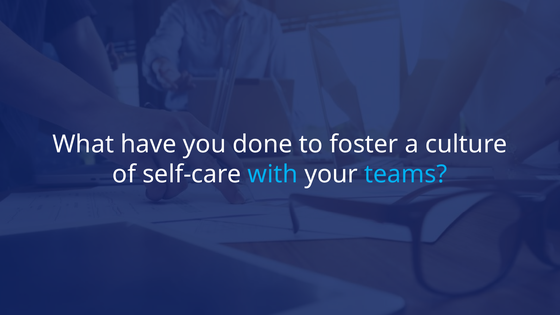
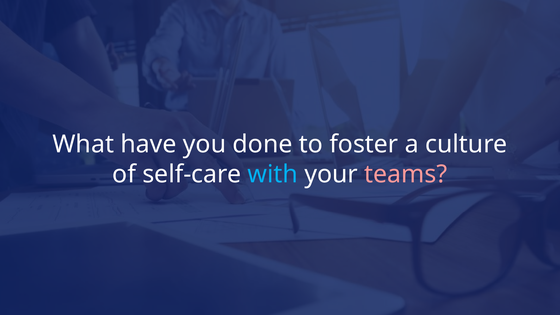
teams colour: light blue -> pink (406, 174)
